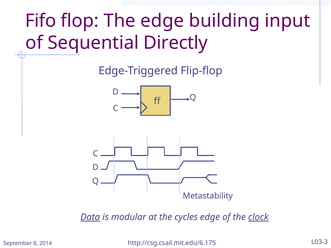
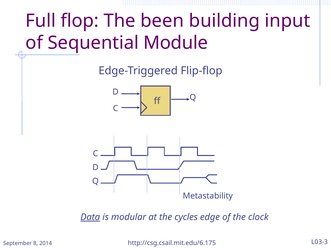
Fifo: Fifo -> Full (41, 21)
The edge: edge -> been (162, 21)
Directly: Directly -> Module (176, 43)
clock underline: present -> none (258, 217)
